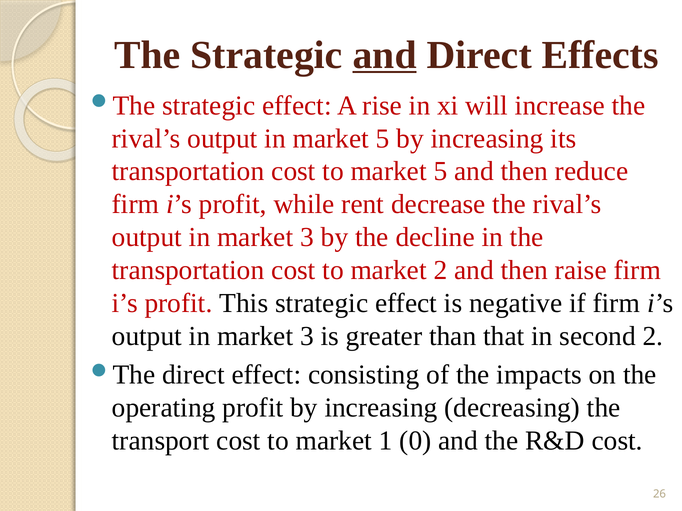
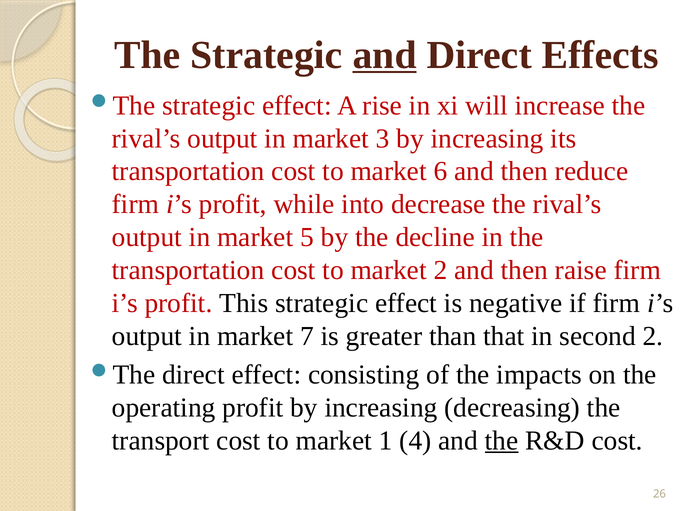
in market 5: 5 -> 3 (383, 139)
to market 5: 5 -> 6 (441, 172)
rent: rent -> into (363, 205)
3: 3 -> 5 (307, 238)
3: 3 -> 7 (307, 336)
0: 0 -> 4 (415, 441)
the underline: none -> present (502, 441)
